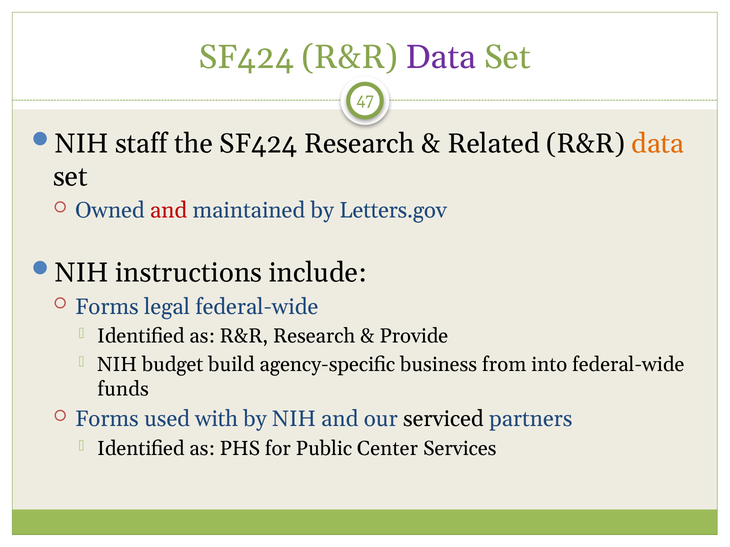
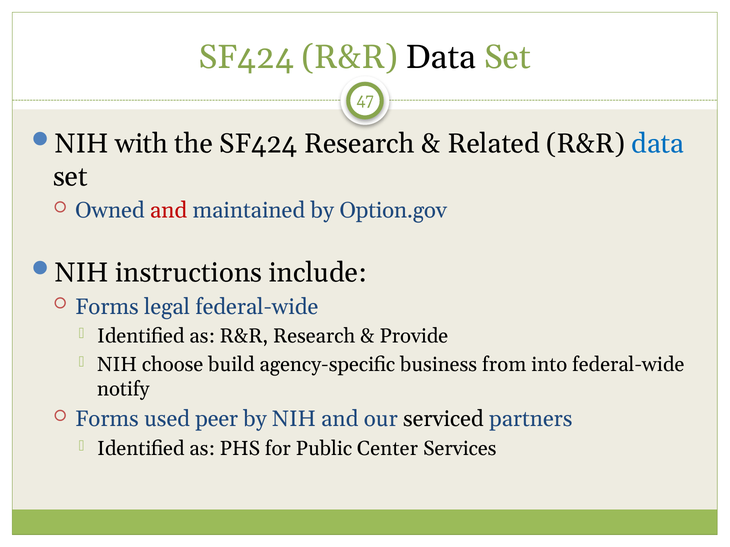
Data colour: purple -> black (441, 57)
staff: staff -> with (142, 144)
data colour: orange -> blue (658, 144)
Letters.gov: Letters.gov -> Option.gov (393, 211)
budget: budget -> choose (173, 365)
funds: funds -> notify (123, 389)
with: with -> peer (217, 419)
